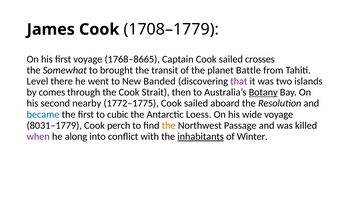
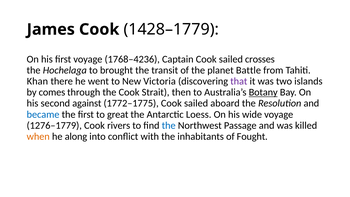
1708–1779: 1708–1779 -> 1428–1779 (171, 29)
1768–8665: 1768–8665 -> 1768–4236 (132, 59)
Somewhat: Somewhat -> Hochelaga (65, 70)
Level: Level -> Khan (37, 81)
Banded: Banded -> Victoria (160, 81)
nearby: nearby -> against (87, 103)
cubic: cubic -> great (118, 114)
8031–1779: 8031–1779 -> 1276–1779 (54, 125)
perch: perch -> rivers (119, 125)
the colour: orange -> blue (169, 125)
when colour: purple -> orange (38, 136)
inhabitants underline: present -> none (201, 136)
Winter: Winter -> Fought (252, 136)
